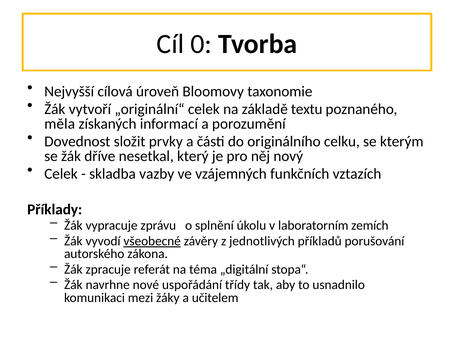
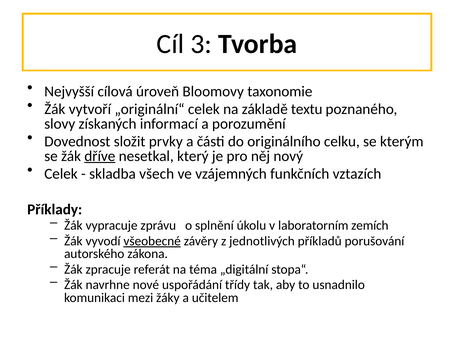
0: 0 -> 3 (201, 44)
měla: měla -> slovy (60, 124)
dříve underline: none -> present (100, 156)
vazby: vazby -> všech (157, 174)
